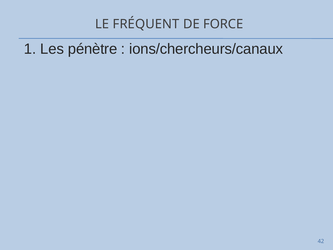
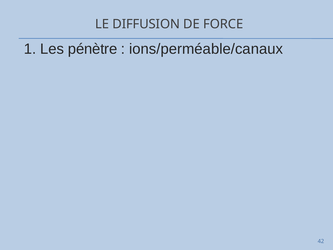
FRÉQUENT: FRÉQUENT -> DIFFUSION (146, 24)
ions/chercheurs/canaux: ions/chercheurs/canaux -> ions/perméable/canaux (206, 49)
